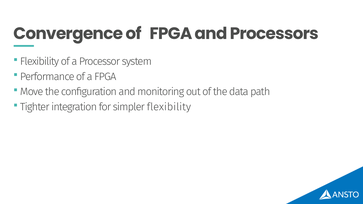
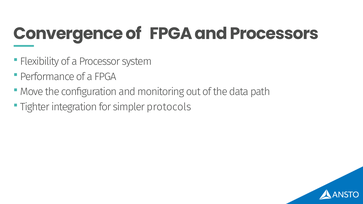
simpler flexibility: flexibility -> protocols (169, 107)
